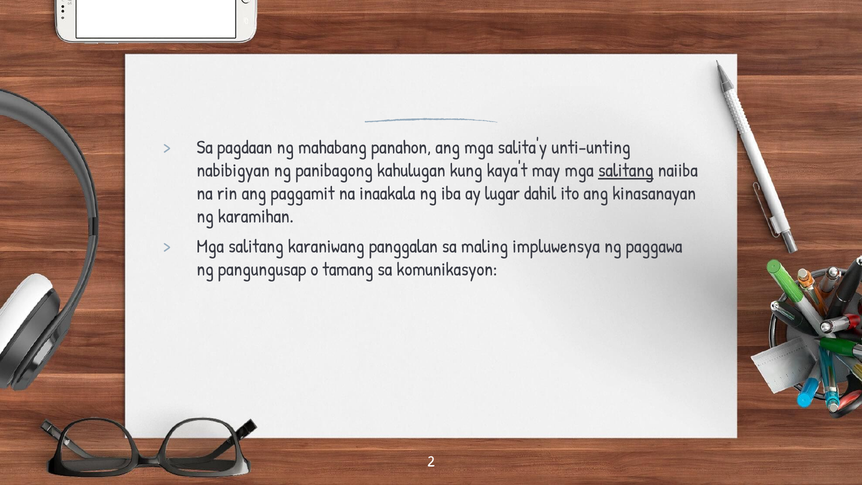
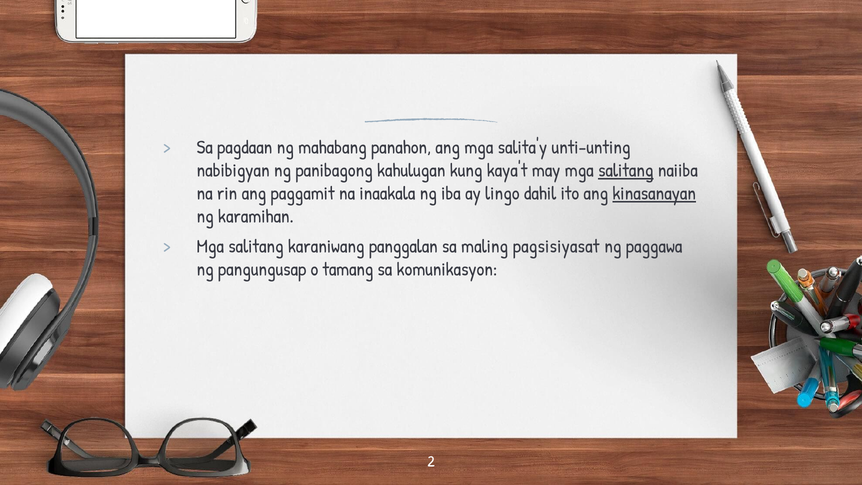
lugar: lugar -> lingo (502, 193)
kinasanayan underline: none -> present (654, 193)
impluwensya: impluwensya -> pagsisiyasat (556, 247)
